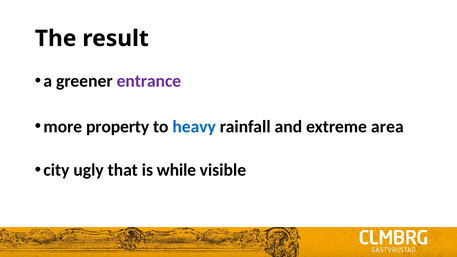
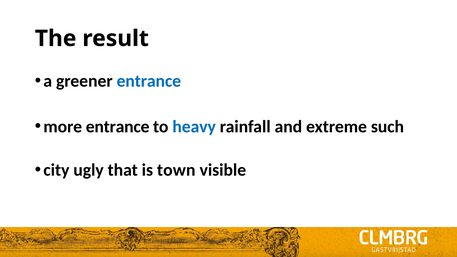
entrance colour: purple -> blue (149, 81)
more property: property -> entrance (118, 127)
area: area -> such (387, 127)
while: while -> town (176, 170)
